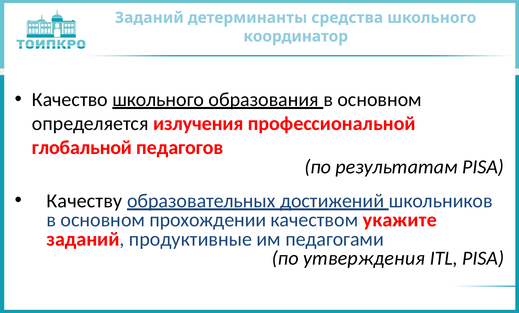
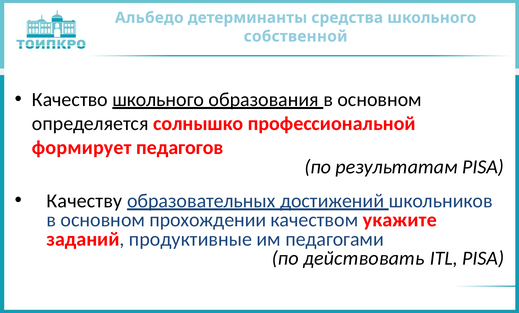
Заданий: Заданий -> Альбедо (149, 18)
координатор: координатор -> собственной (296, 36)
излучения: излучения -> солнышко (198, 123)
глобальной: глобальной -> формирует (82, 147)
утверждения: утверждения -> действовать (364, 258)
